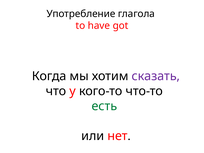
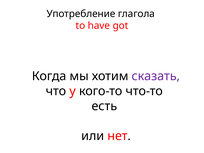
есть colour: green -> black (104, 106)
